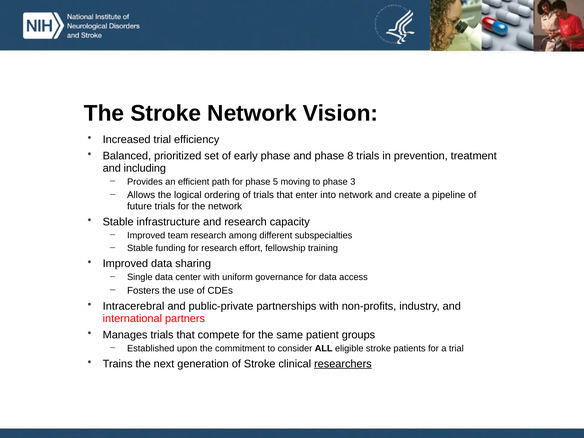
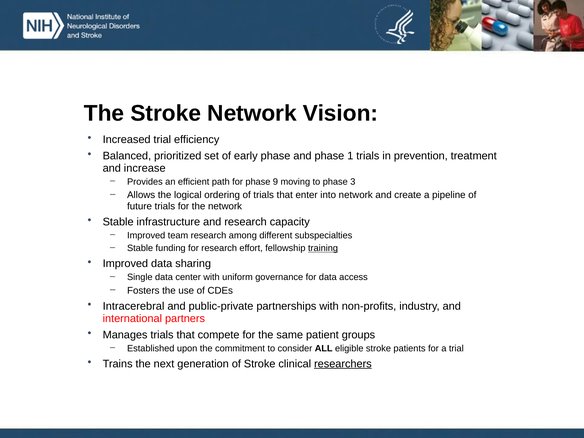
8: 8 -> 1 (350, 156)
including: including -> increase (145, 168)
5: 5 -> 9 (275, 182)
training underline: none -> present (323, 248)
